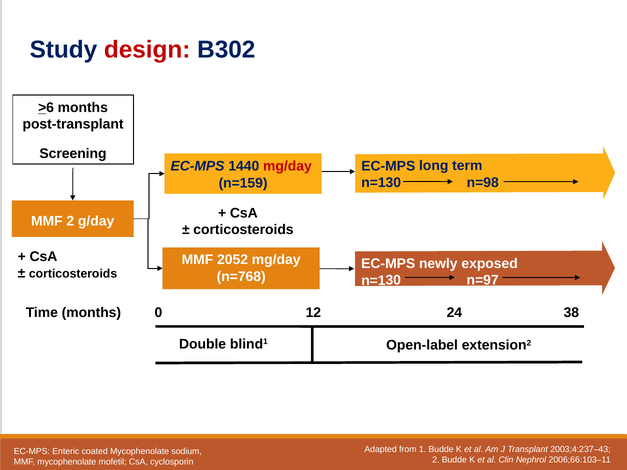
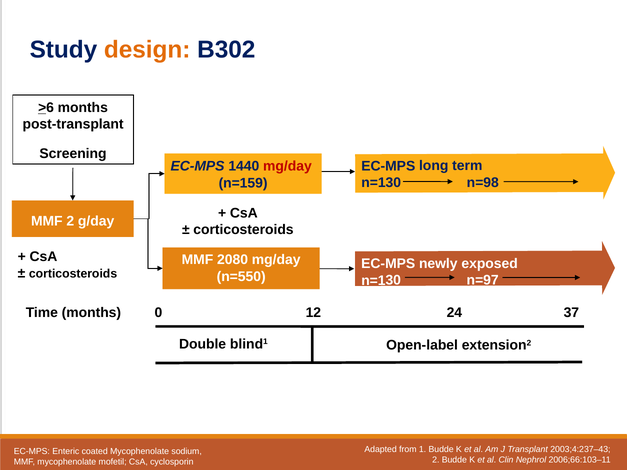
design colour: red -> orange (147, 50)
2052: 2052 -> 2080 (233, 260)
n=768: n=768 -> n=550 (241, 277)
38: 38 -> 37 (571, 313)
